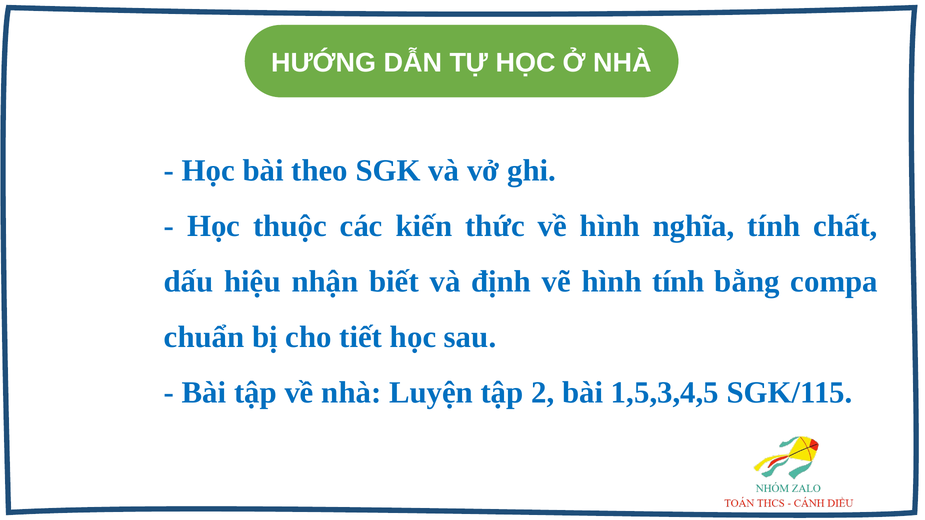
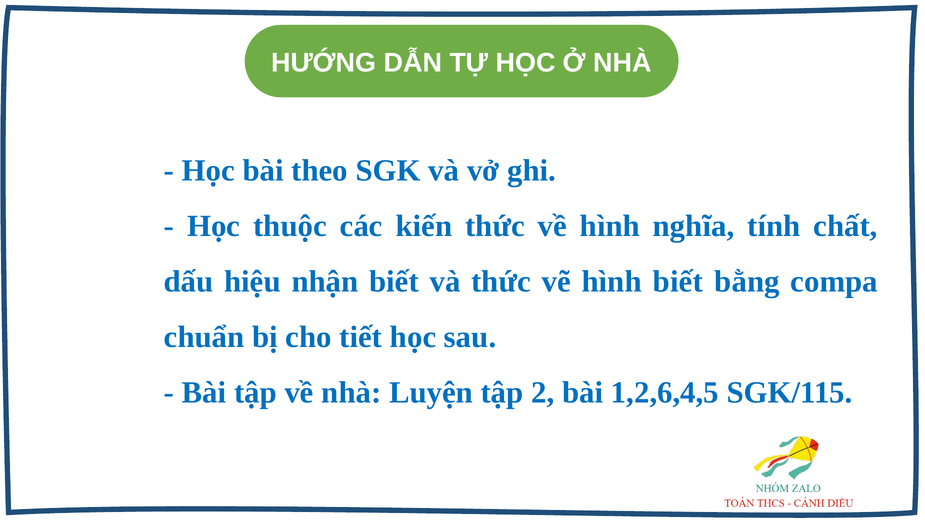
và định: định -> thức (501, 282)
hình tính: tính -> biết (678, 282)
1,5,3,4,5: 1,5,3,4,5 -> 1,2,6,4,5 (665, 393)
